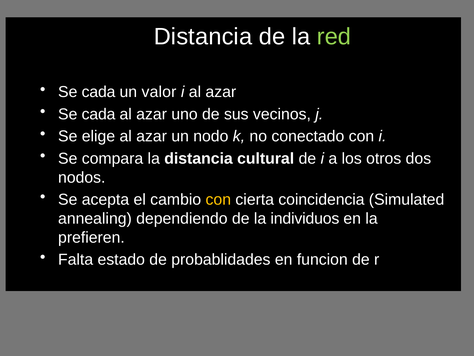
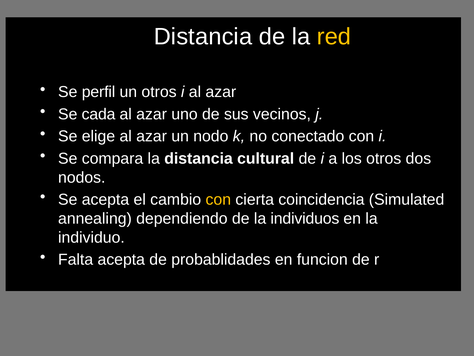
red colour: light green -> yellow (334, 37)
cada: cada -> perfil (99, 92)
un valor: valor -> otros (159, 92)
prefieren: prefieren -> individuo (91, 237)
Falta estado: estado -> acepta (121, 259)
